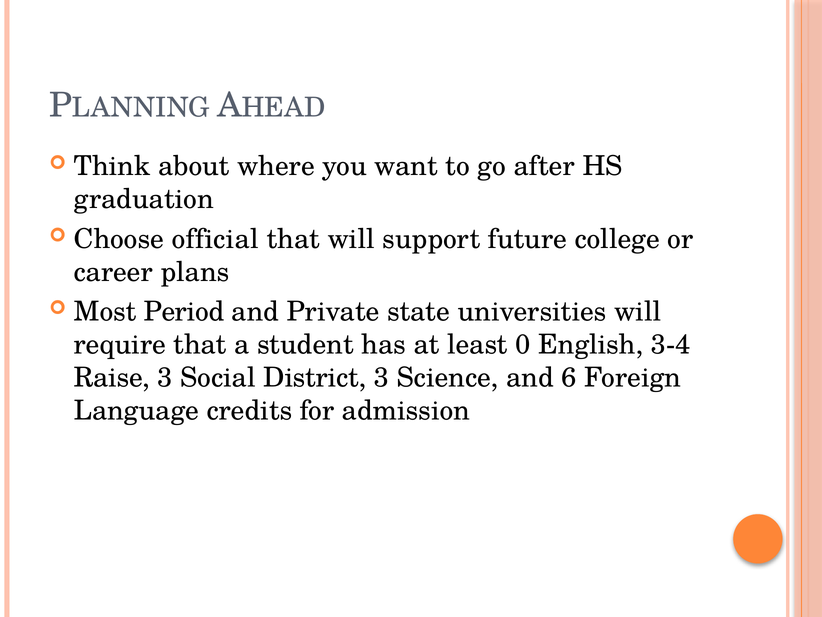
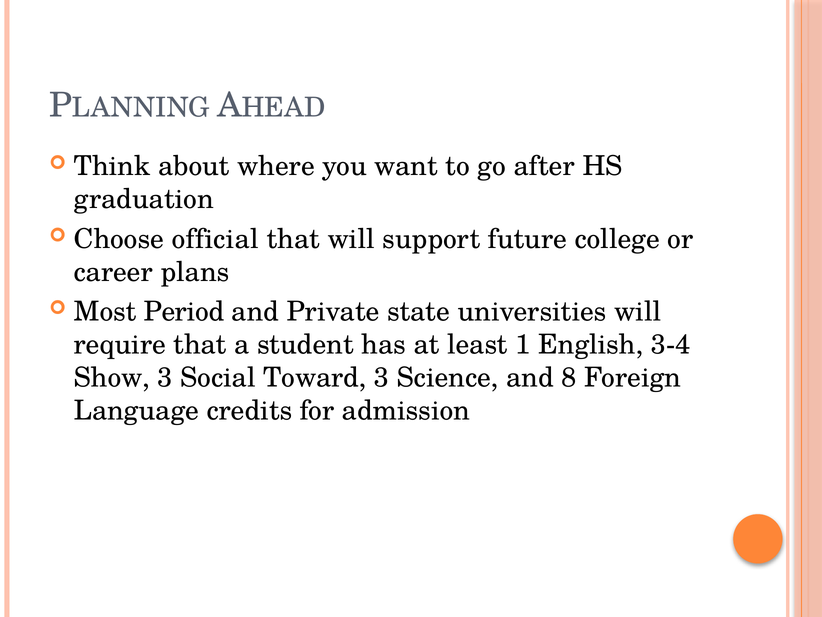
0: 0 -> 1 (523, 344)
Raise: Raise -> Show (112, 377)
District: District -> Toward (315, 377)
6: 6 -> 8 (569, 377)
